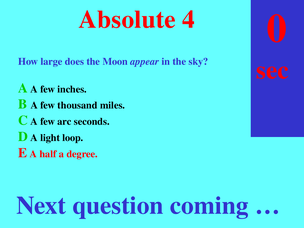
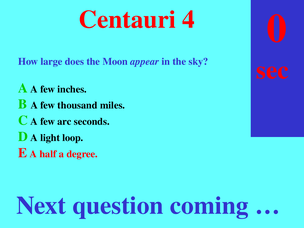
Absolute: Absolute -> Centauri (127, 20)
